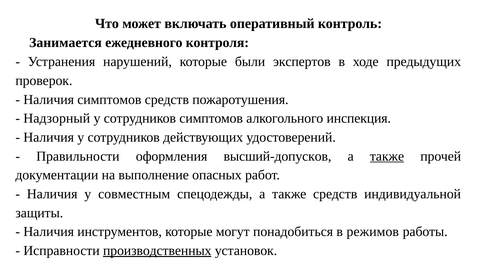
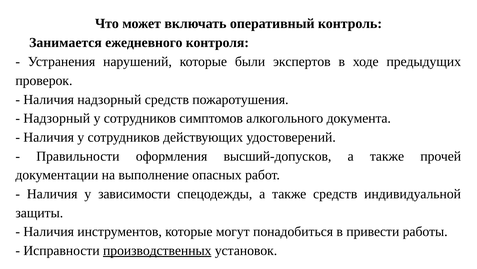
Наличия симптомов: симптомов -> надзорный (109, 99)
инспекция: инспекция -> документа (359, 118)
также underline: present -> none (387, 156)
совместным: совместным -> зависимости (134, 193)
режимов: режимов -> привести (373, 231)
